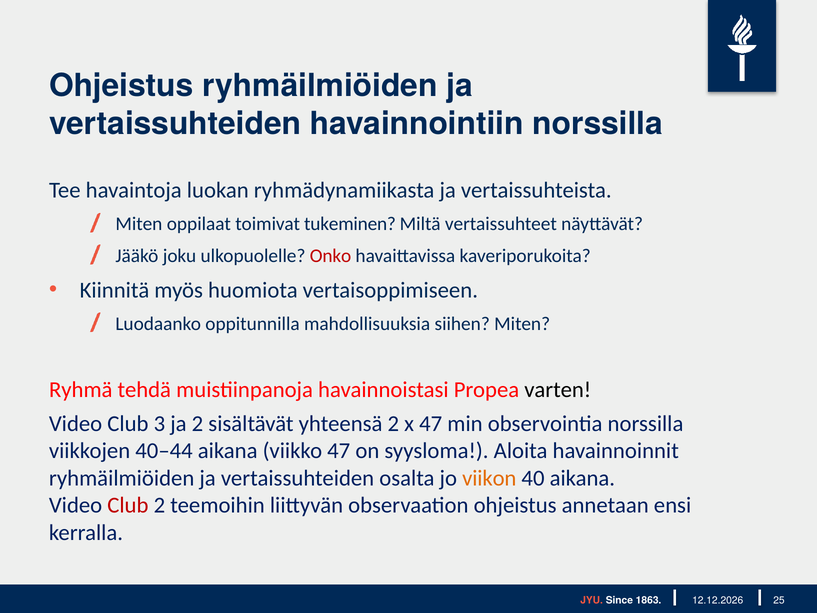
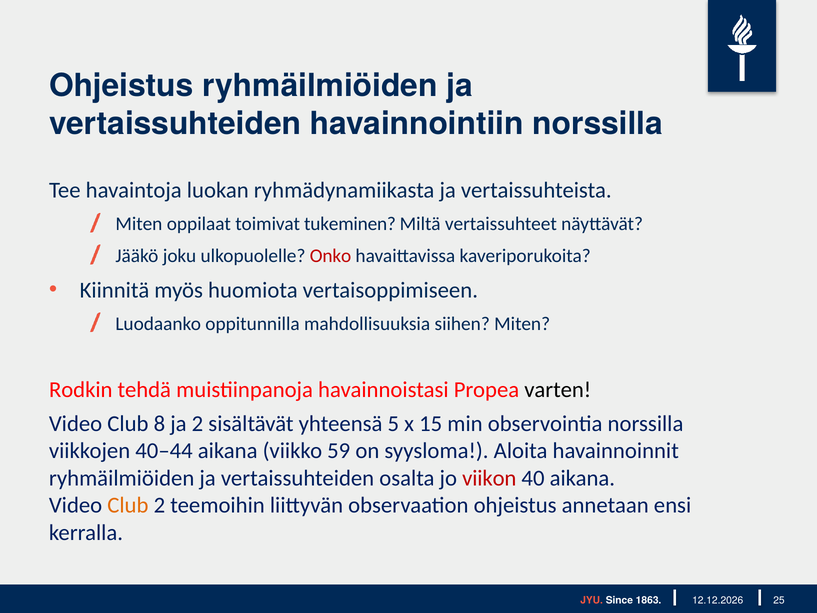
Ryhmä: Ryhmä -> Rodkin (81, 390)
3: 3 -> 8 (159, 423)
yhteensä 2: 2 -> 5 (393, 423)
x 47: 47 -> 15 (431, 423)
viikko 47: 47 -> 59 (339, 451)
viikon colour: orange -> red (489, 478)
Club colour: red -> orange (128, 505)
